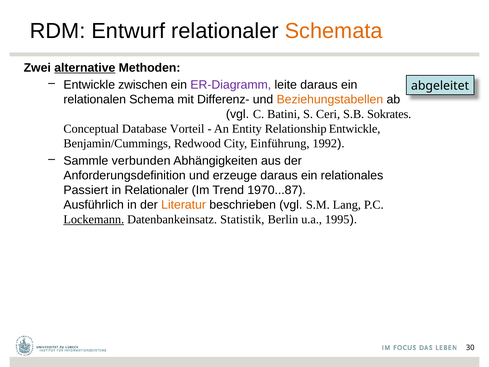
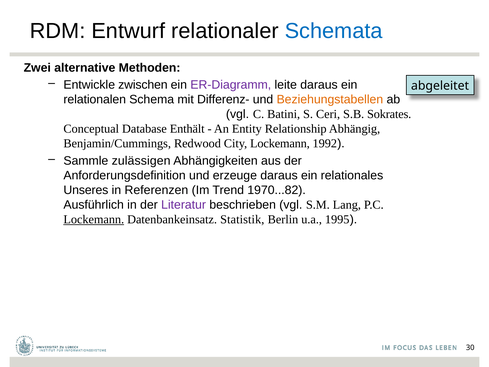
Schemata colour: orange -> blue (334, 31)
alternative underline: present -> none (85, 68)
Vorteil: Vorteil -> Enthält (187, 129)
Relationship Entwickle: Entwickle -> Abhängig (355, 129)
City Einführung: Einführung -> Lockemann (280, 143)
verbunden: verbunden -> zulässigen (141, 161)
Passiert: Passiert -> Unseres (86, 190)
in Relationaler: Relationaler -> Referenzen (156, 190)
1970...87: 1970...87 -> 1970...82 (277, 190)
Literatur colour: orange -> purple (184, 205)
